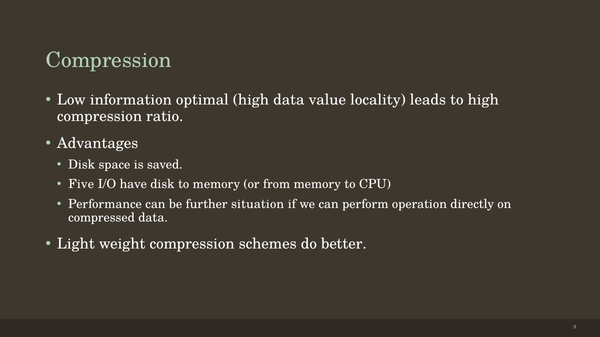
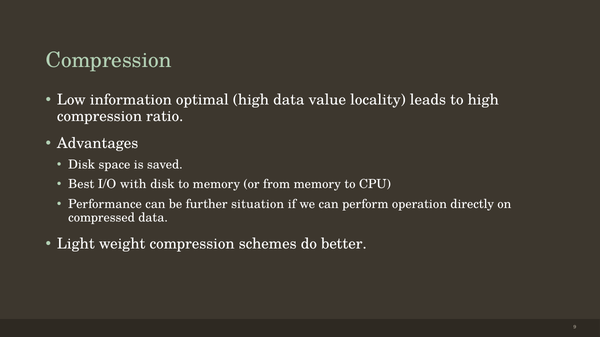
Five: Five -> Best (81, 185)
have: have -> with (133, 185)
